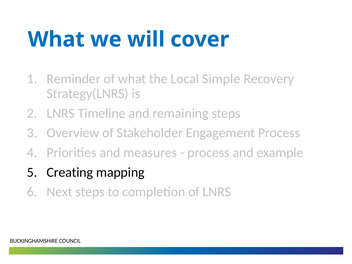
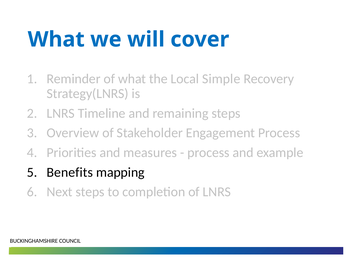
Creating: Creating -> Benefits (70, 172)
